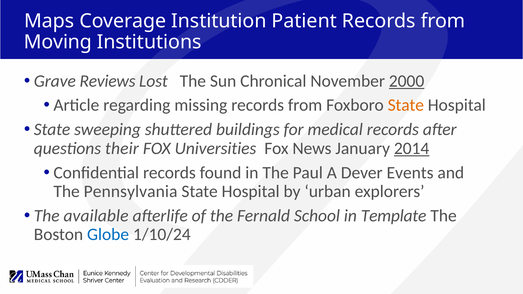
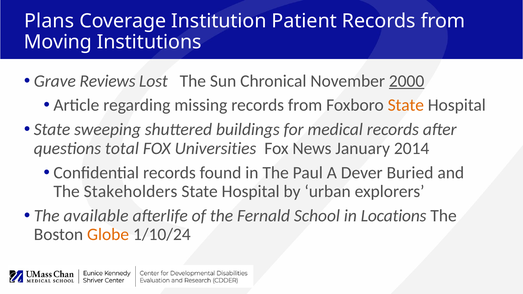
Maps: Maps -> Plans (49, 21)
their: their -> total (122, 148)
2014 underline: present -> none (412, 148)
Events: Events -> Buried (410, 173)
Pennsylvania: Pennsylvania -> Stakeholders (131, 192)
Template: Template -> Locations (394, 216)
Globe colour: blue -> orange (108, 235)
